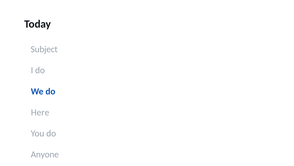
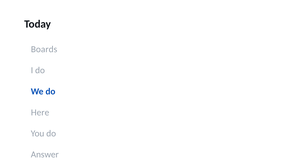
Subject: Subject -> Boards (44, 49)
Anyone: Anyone -> Answer (45, 154)
